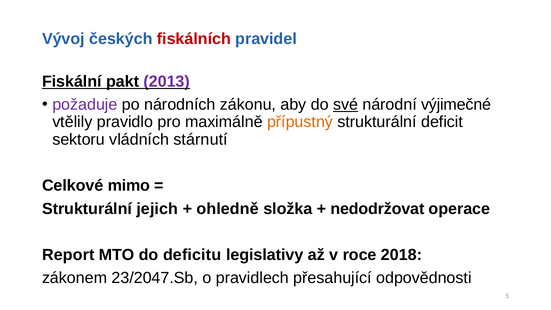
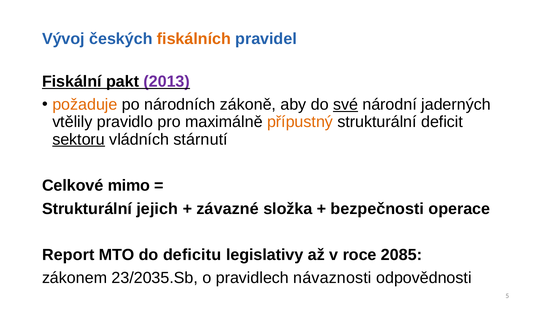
fiskálních colour: red -> orange (194, 39)
požaduje colour: purple -> orange (85, 105)
zákonu: zákonu -> zákoně (248, 105)
výjimečné: výjimečné -> jaderných (456, 105)
sektoru underline: none -> present (79, 139)
ohledně: ohledně -> závazné (228, 209)
nedodržovat: nedodržovat -> bezpečnosti (377, 209)
2018: 2018 -> 2085 (402, 255)
23/2047.Sb: 23/2047.Sb -> 23/2035.Sb (155, 278)
přesahující: přesahující -> návaznosti (332, 278)
